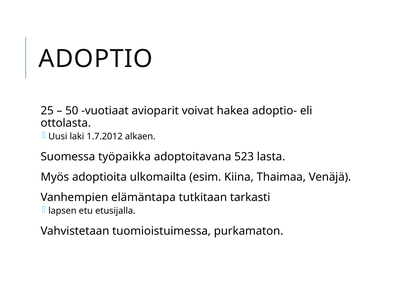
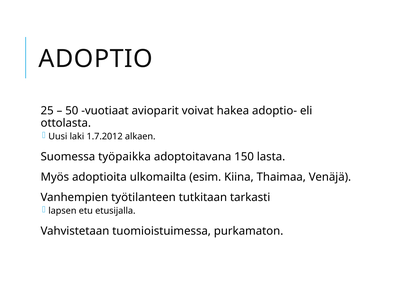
523: 523 -> 150 (244, 156)
elämäntapa: elämäntapa -> työtilanteen (143, 197)
